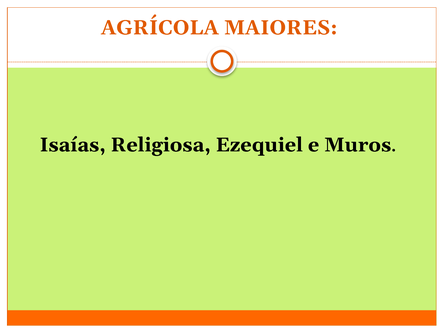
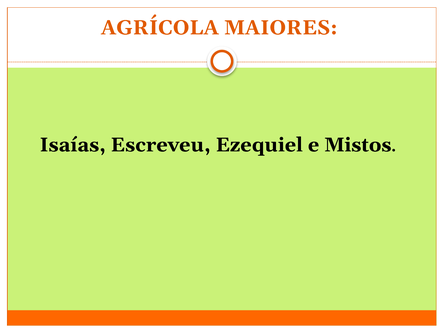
Religiosa: Religiosa -> Escreveu (161, 145)
Muros: Muros -> Mistos (358, 145)
